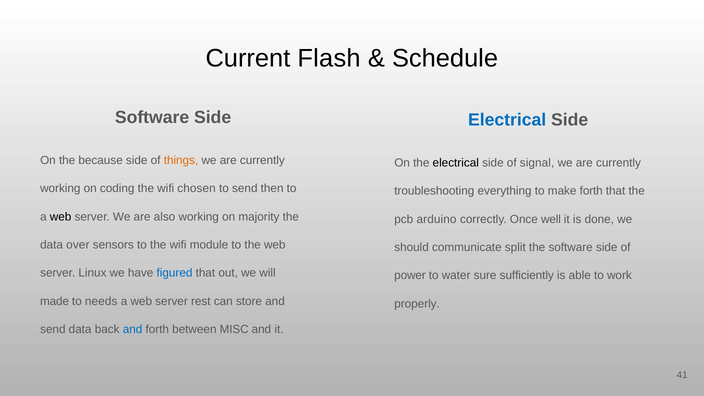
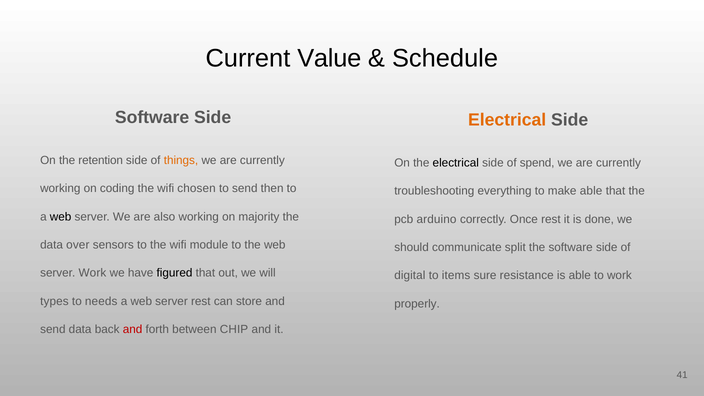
Flash: Flash -> Value (329, 58)
Electrical colour: blue -> orange (507, 120)
because: because -> retention (101, 160)
signal: signal -> spend (537, 163)
make forth: forth -> able (591, 191)
Once well: well -> rest (551, 219)
server Linux: Linux -> Work (92, 273)
figured colour: blue -> black (175, 273)
power: power -> digital (410, 276)
water: water -> items (456, 276)
sufficiently: sufficiently -> resistance (527, 276)
made: made -> types (54, 301)
and colour: blue -> red (133, 329)
MISC: MISC -> CHIP (234, 329)
